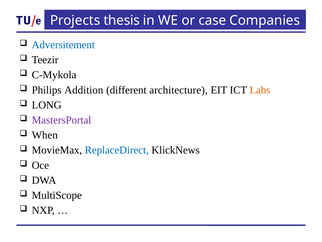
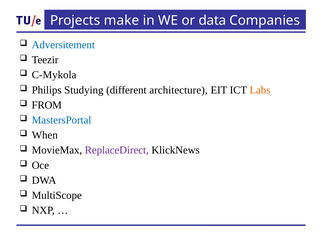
thesis: thesis -> make (122, 20)
case: case -> data (212, 20)
Addition: Addition -> Studying (84, 90)
LONG: LONG -> FROM (47, 105)
MastersPortal colour: purple -> blue (62, 120)
ReplaceDirect colour: blue -> purple (117, 150)
